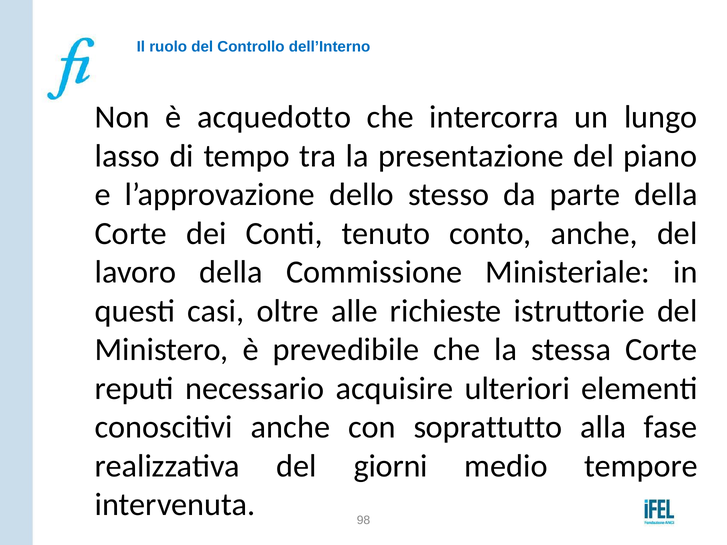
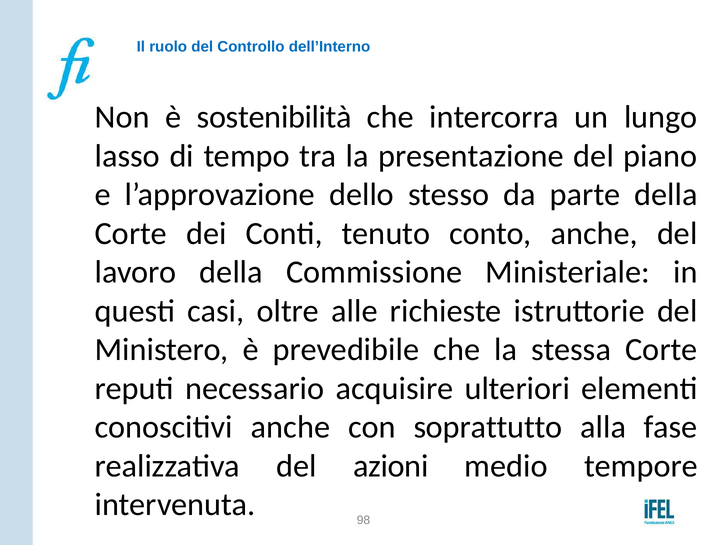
acquedotto: acquedotto -> sostenibilità (274, 117)
giorni: giorni -> azioni (391, 466)
